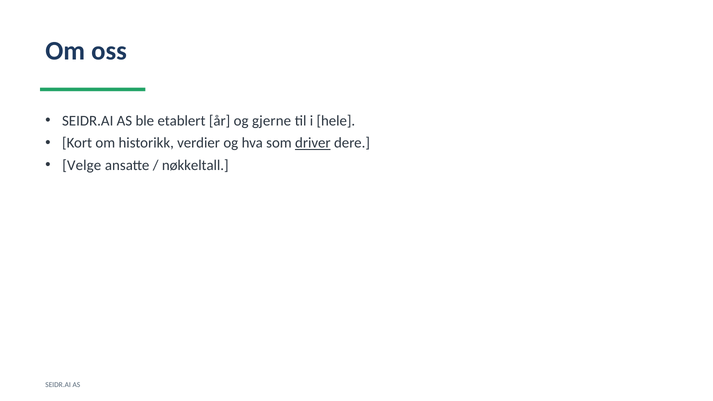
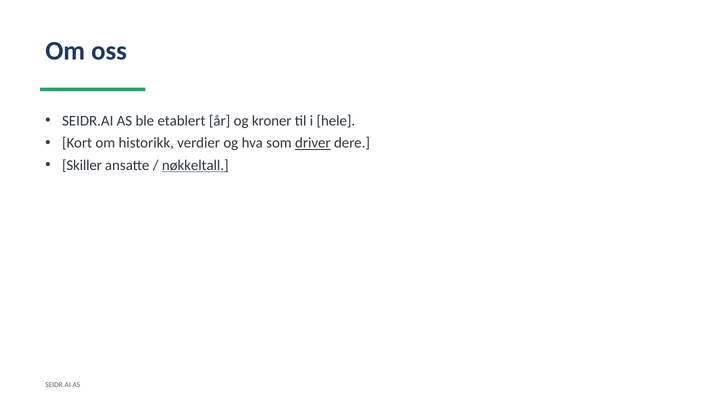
gjerne: gjerne -> kroner (272, 121)
Velge: Velge -> Skiller (82, 165)
nøkkeltall underline: none -> present (195, 165)
